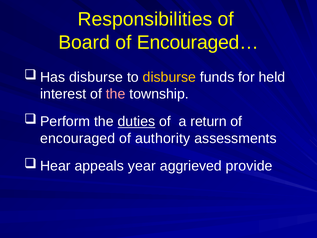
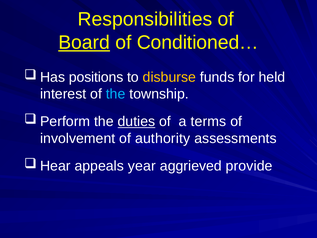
Board underline: none -> present (84, 42)
Encouraged…: Encouraged… -> Conditioned… (198, 42)
disburse: disburse -> positions (96, 77)
the colour: pink -> light blue (116, 94)
return: return -> terms (208, 121)
encouraged: encouraged -> involvement (78, 138)
